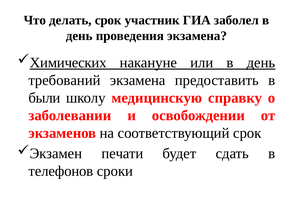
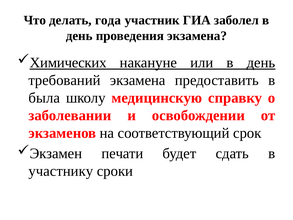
делать срок: срок -> года (108, 20)
были: были -> была (44, 98)
телефонов: телефонов -> участнику (61, 171)
